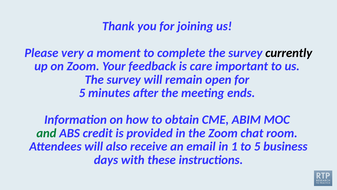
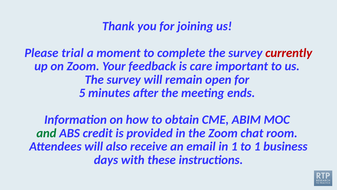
very: very -> trial (73, 53)
currently colour: black -> red (289, 53)
to 5: 5 -> 1 (257, 146)
